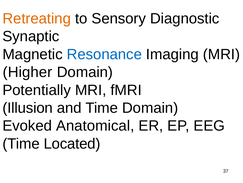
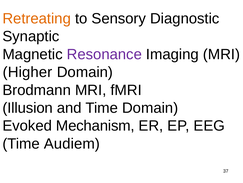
Resonance colour: blue -> purple (104, 54)
Potentially: Potentially -> Brodmann (37, 90)
Anatomical: Anatomical -> Mechanism (95, 125)
Located: Located -> Audiem (72, 143)
